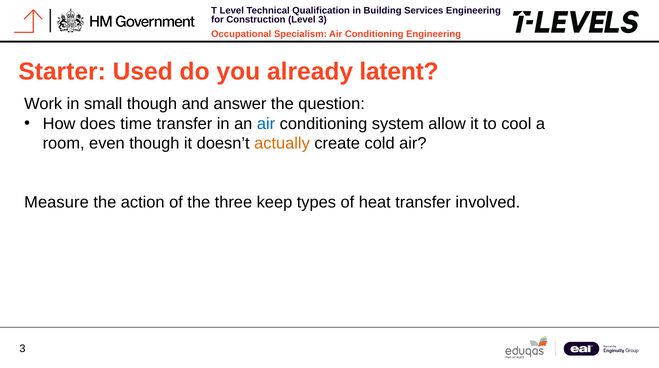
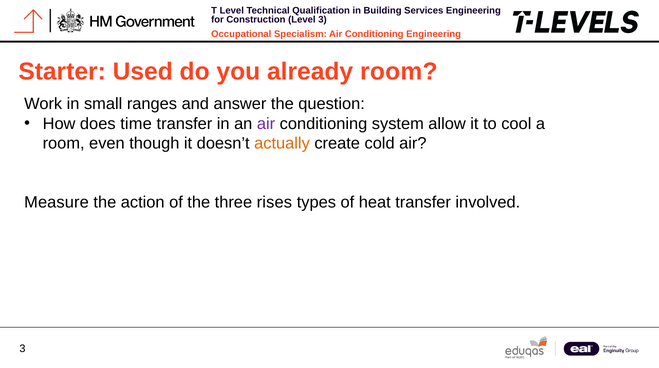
already latent: latent -> room (399, 71)
small though: though -> ranges (152, 104)
air colour: blue -> purple (266, 124)
keep: keep -> rises (274, 203)
